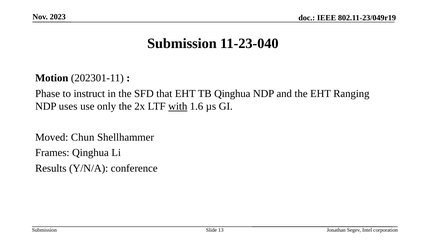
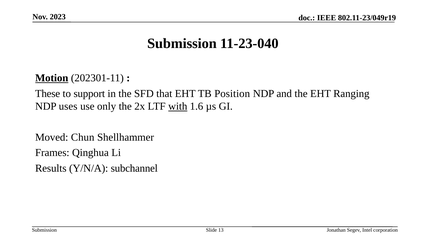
Motion underline: none -> present (52, 78)
Phase: Phase -> These (48, 93)
instruct: instruct -> support (89, 93)
TB Qinghua: Qinghua -> Position (232, 93)
conference: conference -> subchannel (134, 168)
